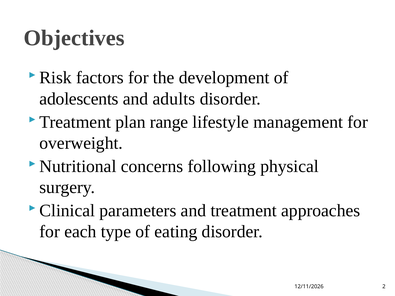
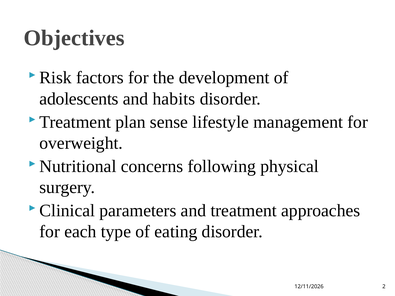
adults: adults -> habits (174, 99)
range: range -> sense (169, 122)
